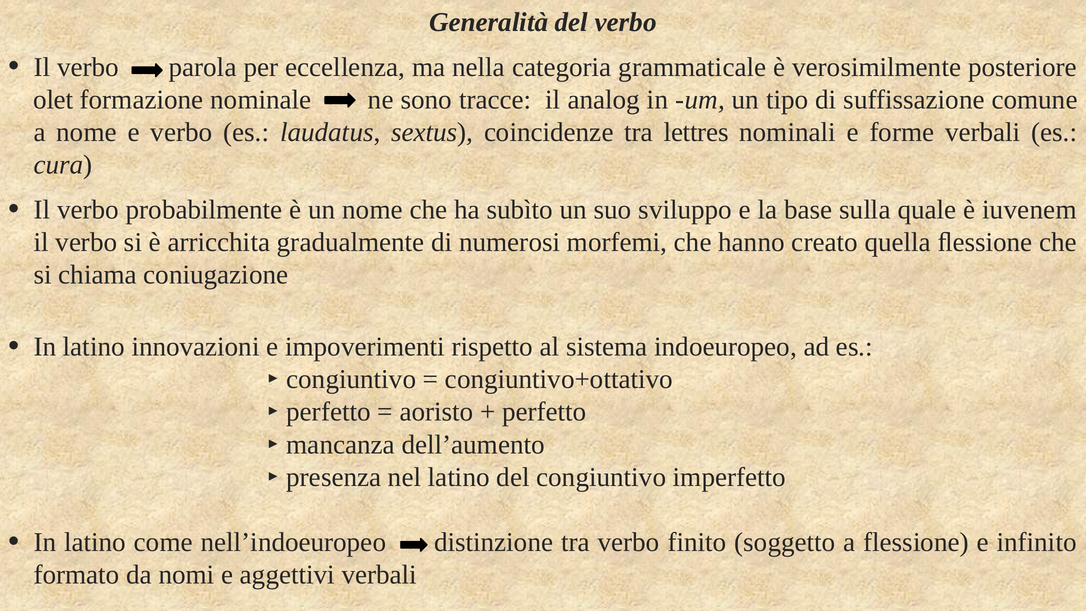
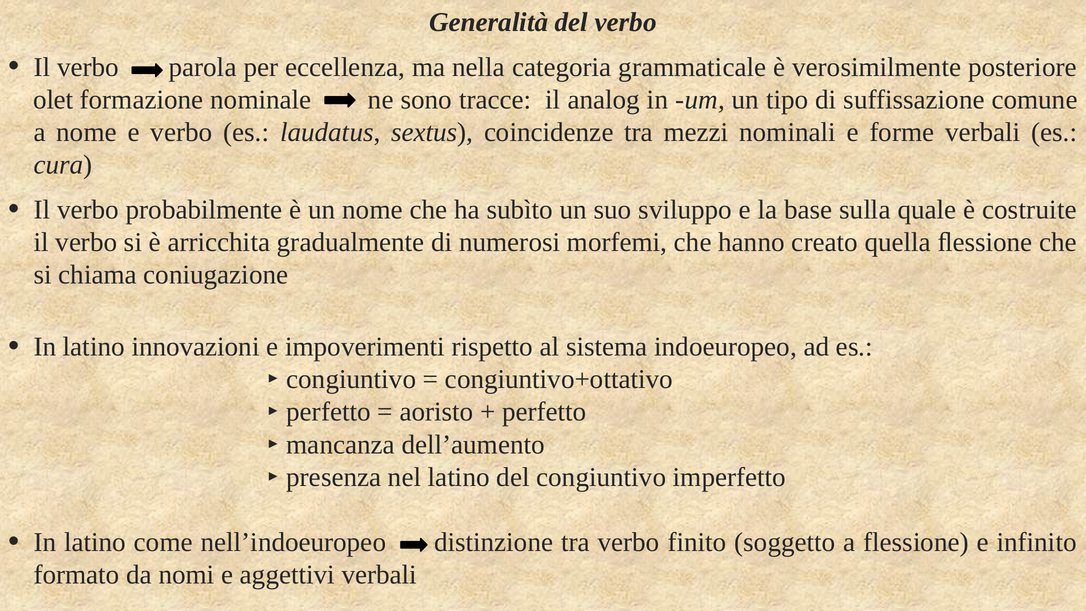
lettres: lettres -> mezzi (696, 132)
iuvenem: iuvenem -> costruite (1029, 210)
